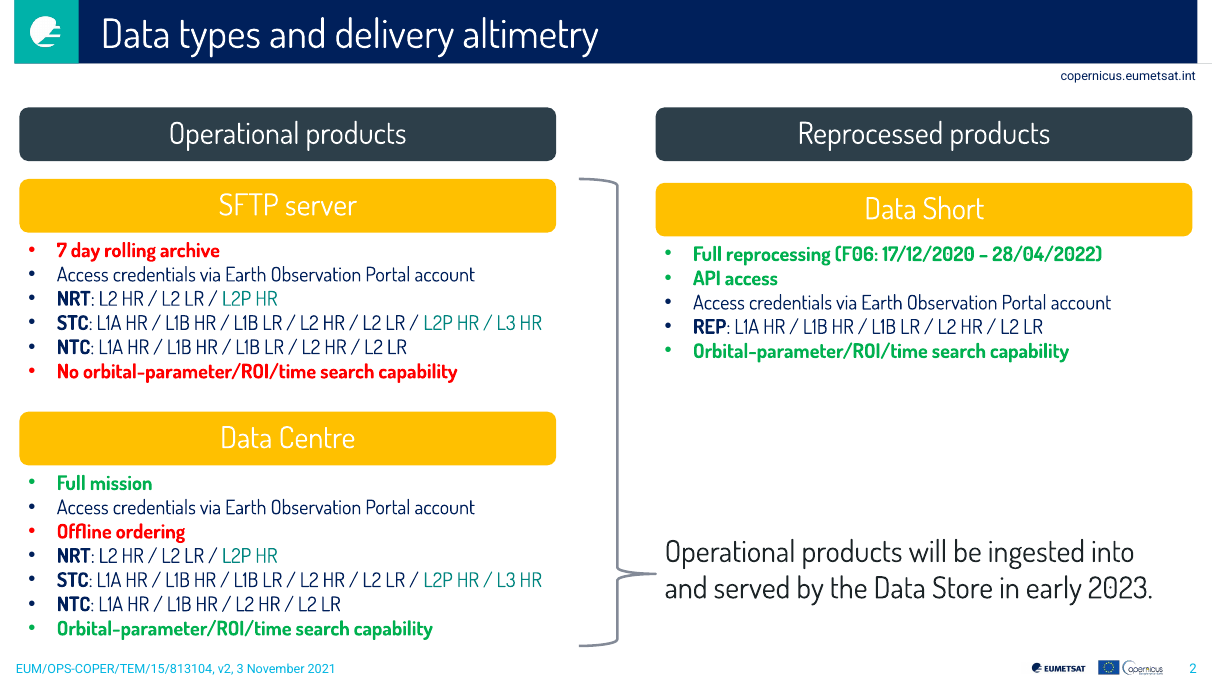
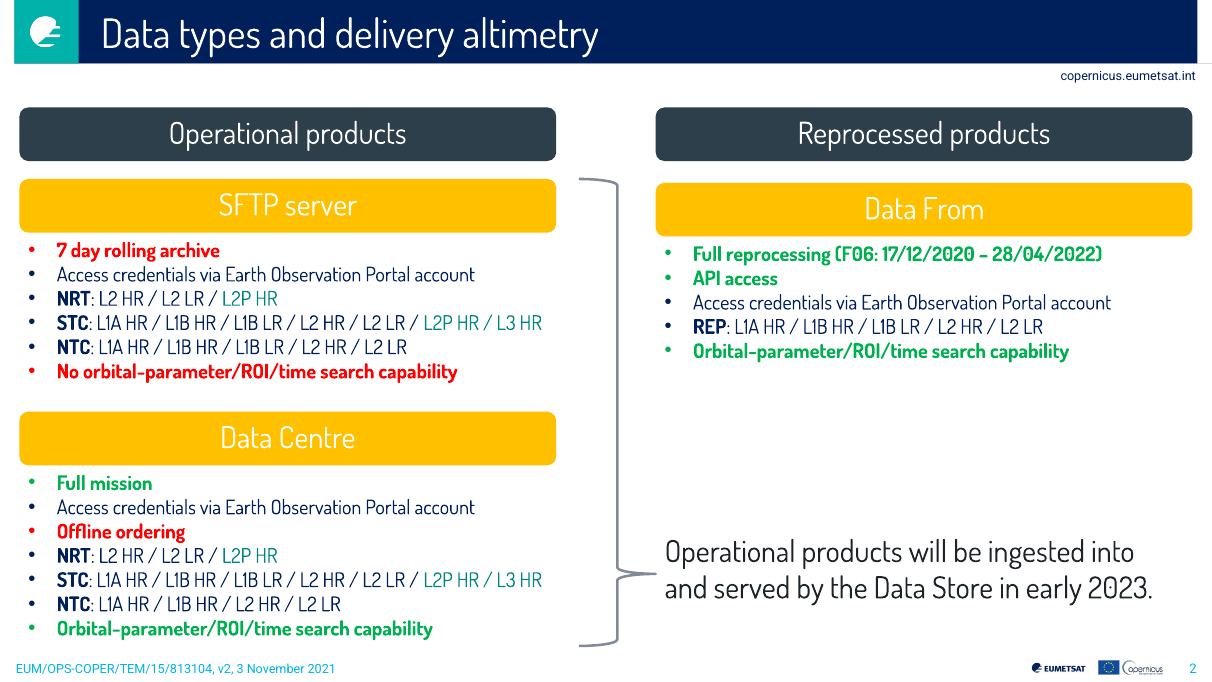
Short: Short -> From (953, 209)
